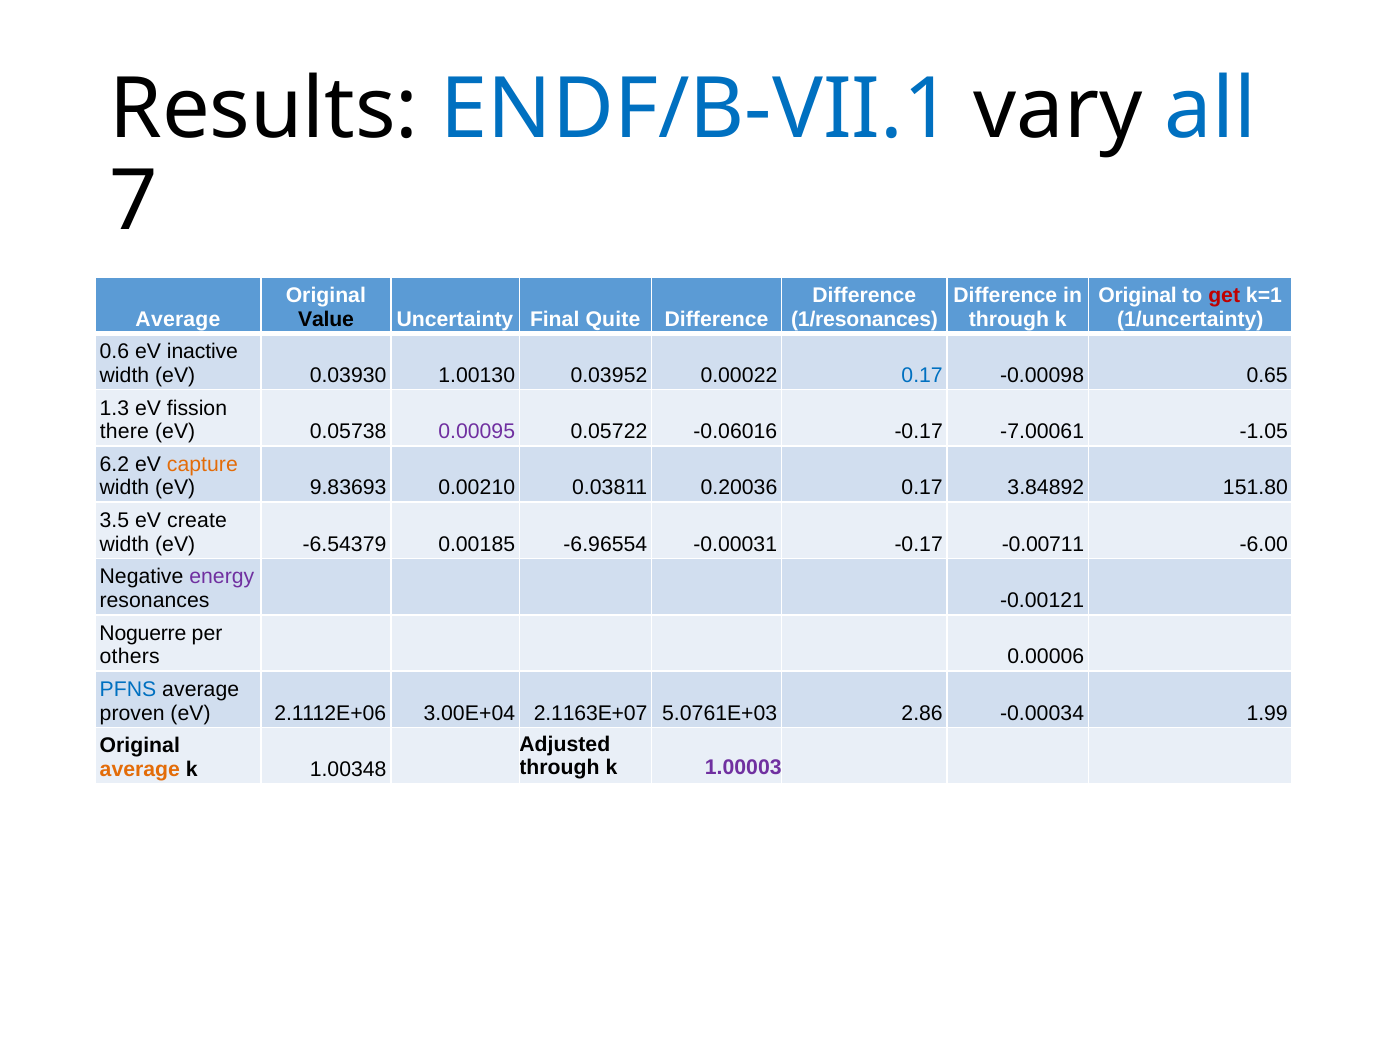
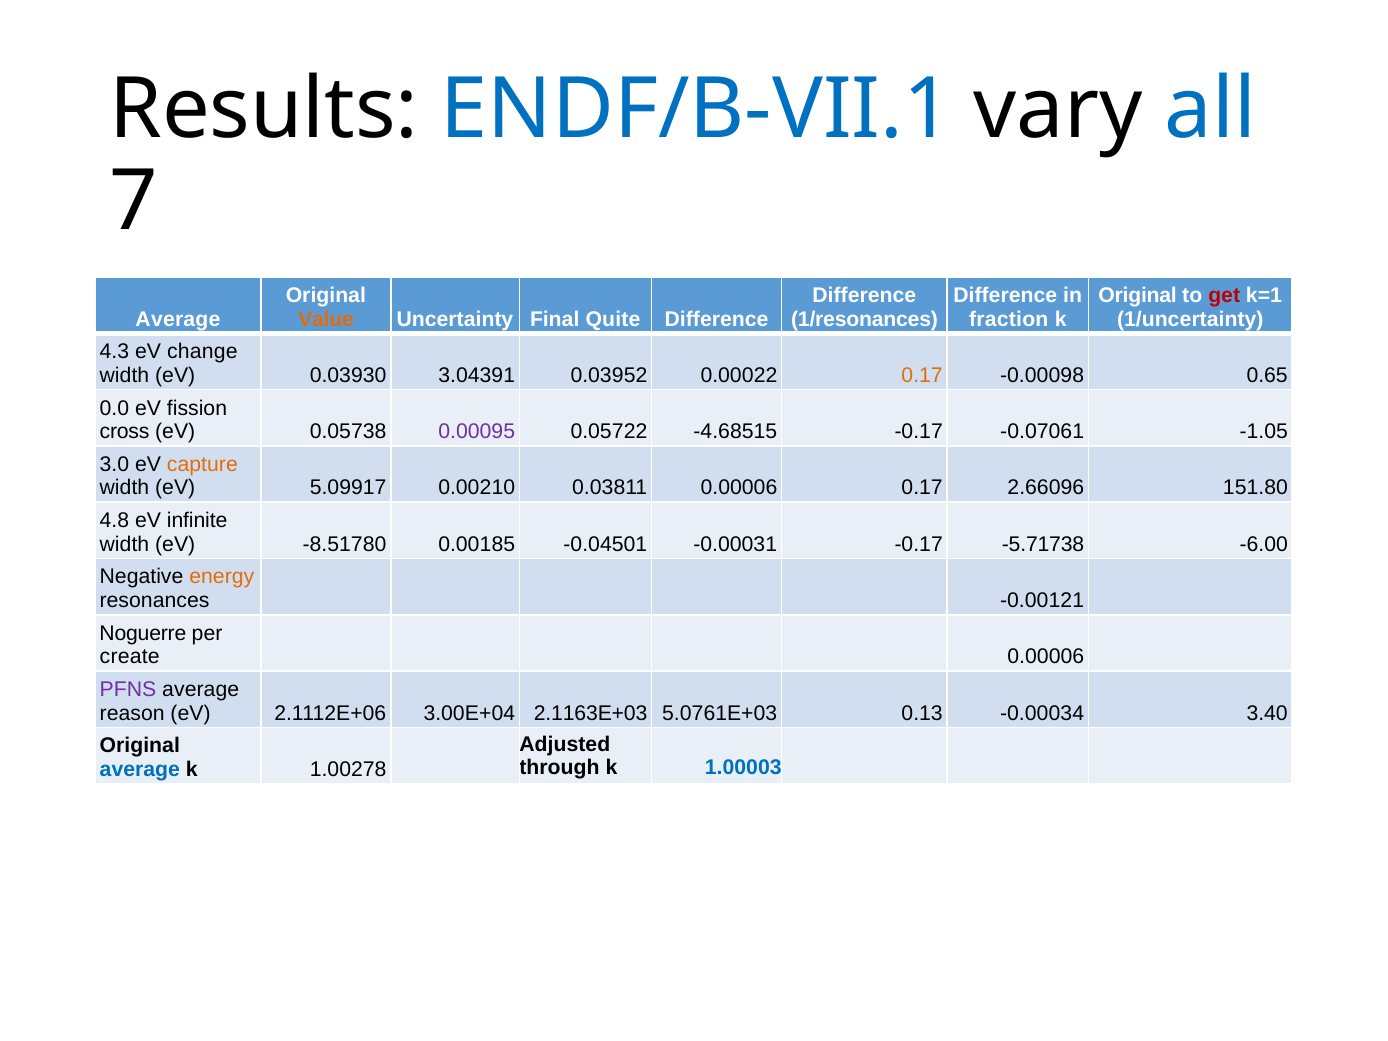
Value colour: black -> orange (326, 319)
through: through -> fraction (1009, 319)
0.6: 0.6 -> 4.3 (114, 352)
inactive: inactive -> change (202, 352)
1.00130: 1.00130 -> 3.04391 (477, 375)
0.17 colour: blue -> orange (922, 375)
1.3: 1.3 -> 0.0 (114, 408)
there: there -> cross (125, 432)
-0.06016: -0.06016 -> -4.68515 (735, 432)
-7.00061: -7.00061 -> -0.07061 (1042, 432)
6.2: 6.2 -> 3.0 (114, 464)
9.83693: 9.83693 -> 5.09917 (348, 488)
0.03811 0.20036: 0.20036 -> 0.00006 (739, 488)
3.84892: 3.84892 -> 2.66096 (1046, 488)
3.5: 3.5 -> 4.8 (114, 521)
create: create -> infinite (197, 521)
-6.54379: -6.54379 -> -8.51780 (344, 544)
-6.96554: -6.96554 -> -0.04501 (605, 544)
-0.00711: -0.00711 -> -5.71738 (1043, 544)
energy colour: purple -> orange (222, 577)
others: others -> create (130, 657)
PFNS colour: blue -> purple (128, 690)
proven: proven -> reason (132, 713)
2.1163E+07: 2.1163E+07 -> 2.1163E+03 (591, 713)
2.86: 2.86 -> 0.13 (922, 713)
1.99: 1.99 -> 3.40 (1267, 713)
1.00003 colour: purple -> blue (743, 768)
average colour: orange -> blue (140, 769)
1.00348: 1.00348 -> 1.00278 (348, 769)
